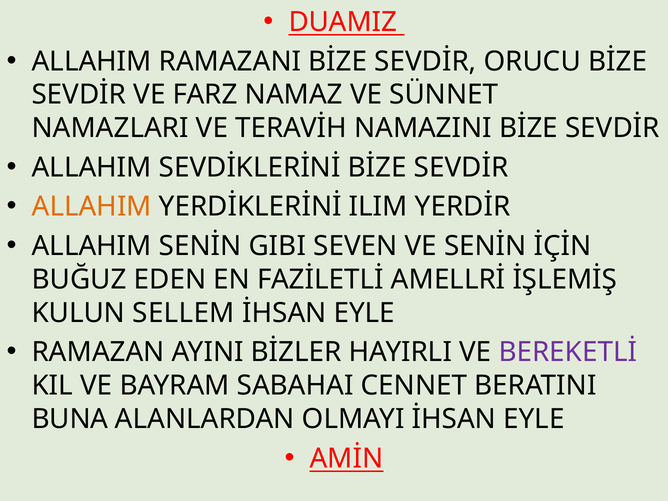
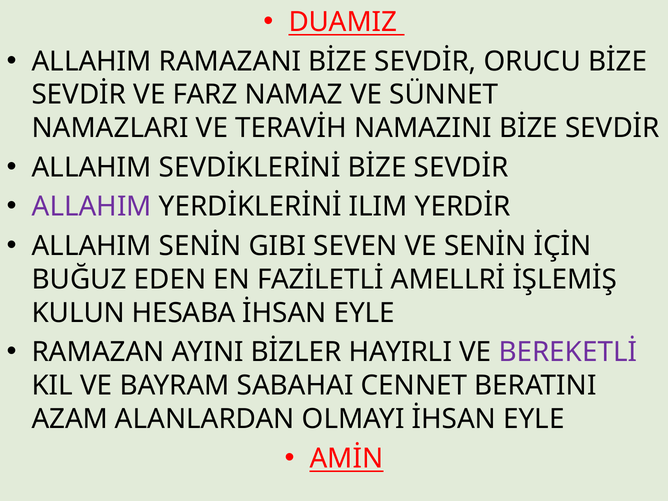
ALLAHIM colour: orange -> purple (92, 207)
SELLEM: SELLEM -> HESABA (184, 313)
BUNA: BUNA -> AZAM (70, 419)
